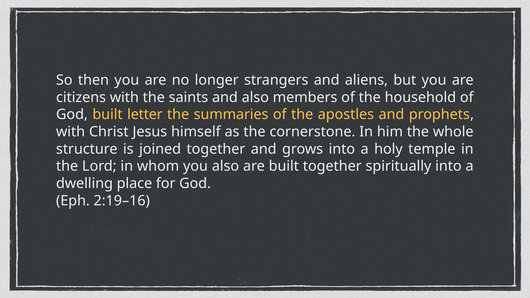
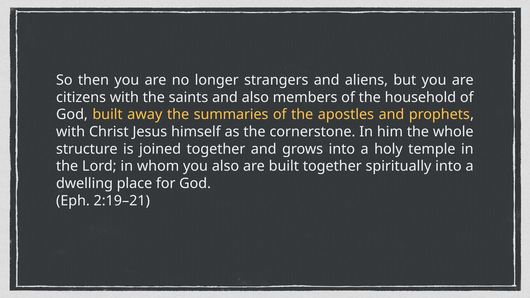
letter: letter -> away (145, 115)
2:19–16: 2:19–16 -> 2:19–21 (122, 201)
